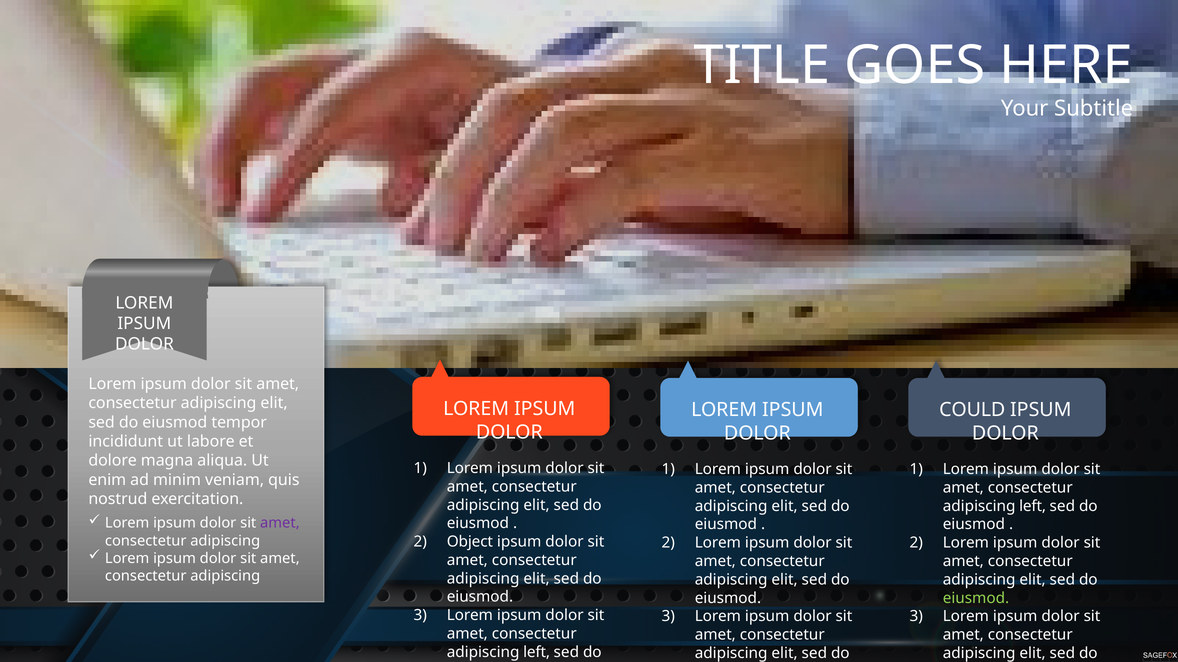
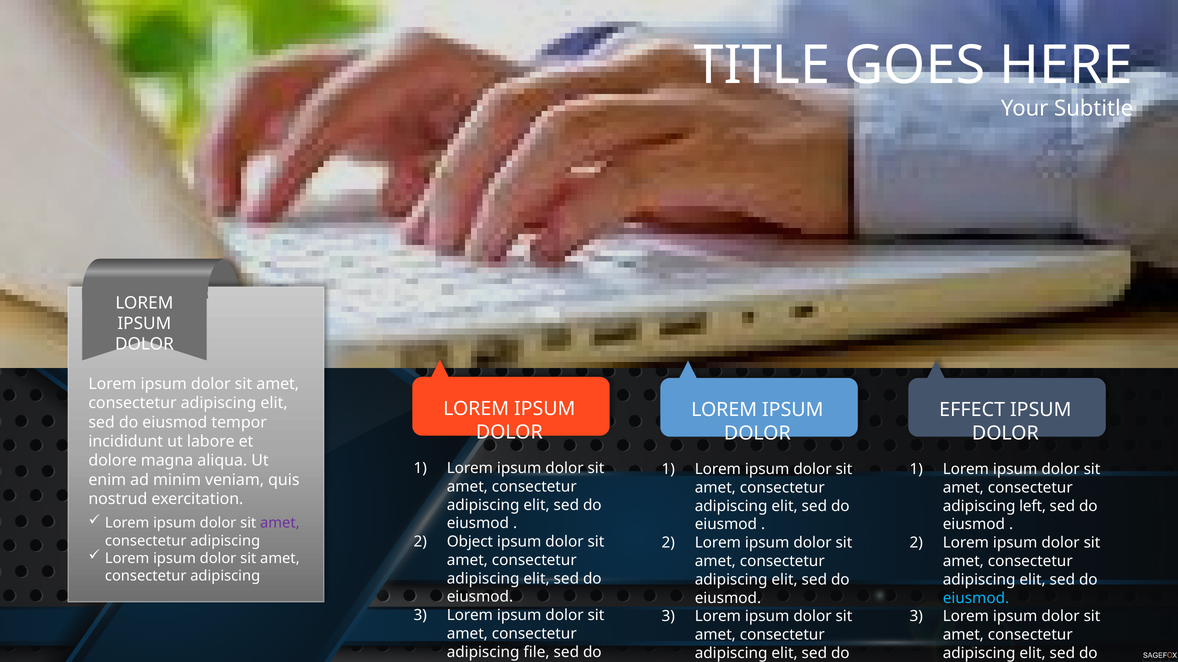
COULD: COULD -> EFFECT (972, 410)
eiusmod colour: light green -> light blue (976, 599)
left: left -> file (537, 653)
